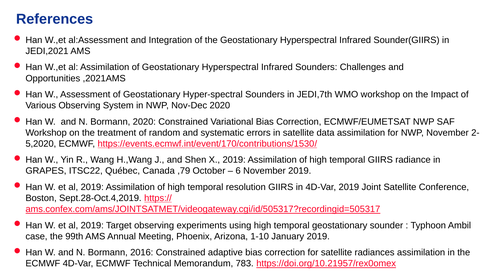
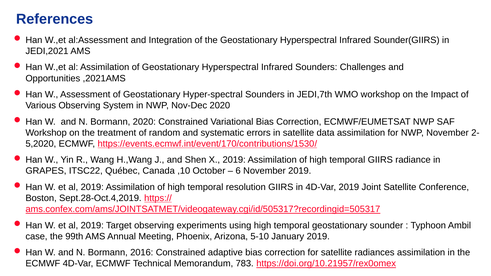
,79: ,79 -> ,10 (184, 171)
1-10: 1-10 -> 5-10 (260, 237)
